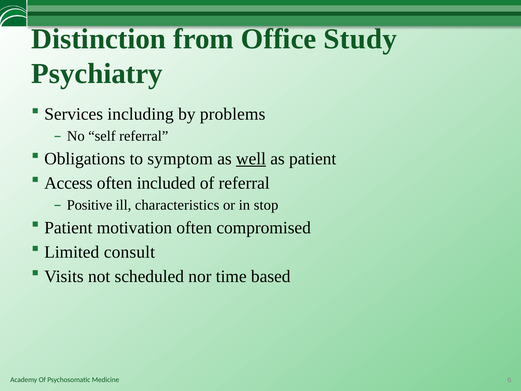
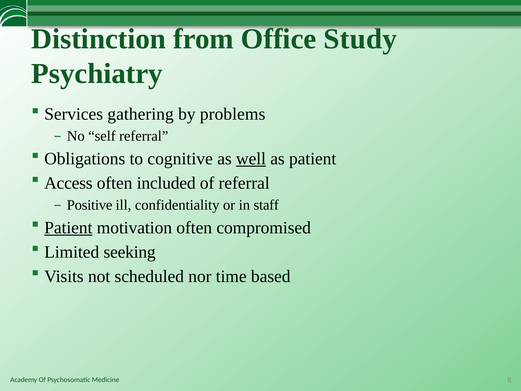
including: including -> gathering (141, 114)
symptom: symptom -> cognitive (180, 159)
characteristics: characteristics -> confidentiality (177, 205)
stop: stop -> staff (266, 205)
Patient underline: none -> present (68, 228)
consult: consult -> seeking (130, 252)
